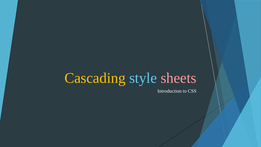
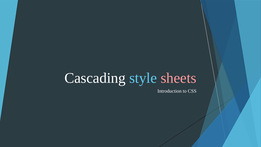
Cascading colour: yellow -> white (95, 78)
